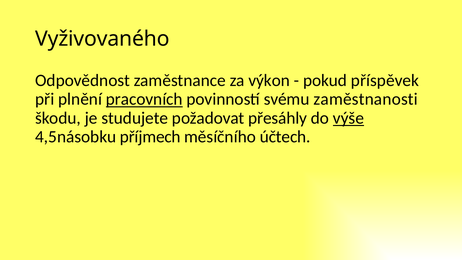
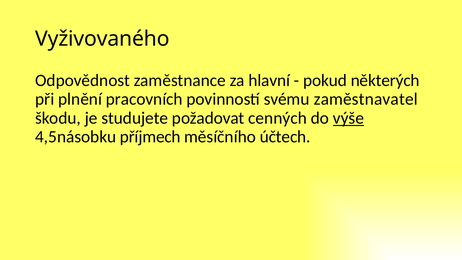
výkon: výkon -> hlavní (269, 80)
příspěvek: příspěvek -> některých (385, 80)
pracovních underline: present -> none (144, 99)
zaměstnanosti: zaměstnanosti -> zaměstnavatel (366, 99)
přesáhly: přesáhly -> cenných (278, 118)
